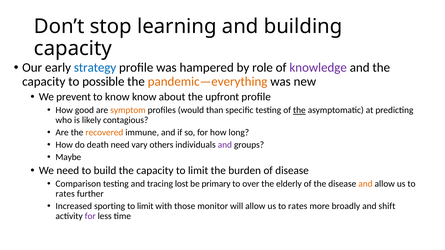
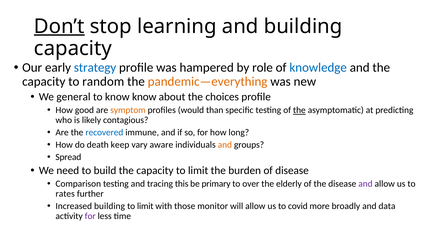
Don’t underline: none -> present (59, 26)
knowledge colour: purple -> blue (318, 68)
possible: possible -> random (103, 82)
prevent: prevent -> general (73, 97)
upfront: upfront -> choices (222, 97)
recovered colour: orange -> blue (104, 133)
death need: need -> keep (120, 145)
others: others -> aware (161, 145)
and colour: purple -> orange (225, 145)
Maybe: Maybe -> Spread (68, 157)
lost: lost -> this (182, 184)
and colour: orange -> purple (365, 184)
Increased sporting: sporting -> building (110, 206)
rates: rates -> covid (298, 206)
shift: shift -> data (387, 206)
